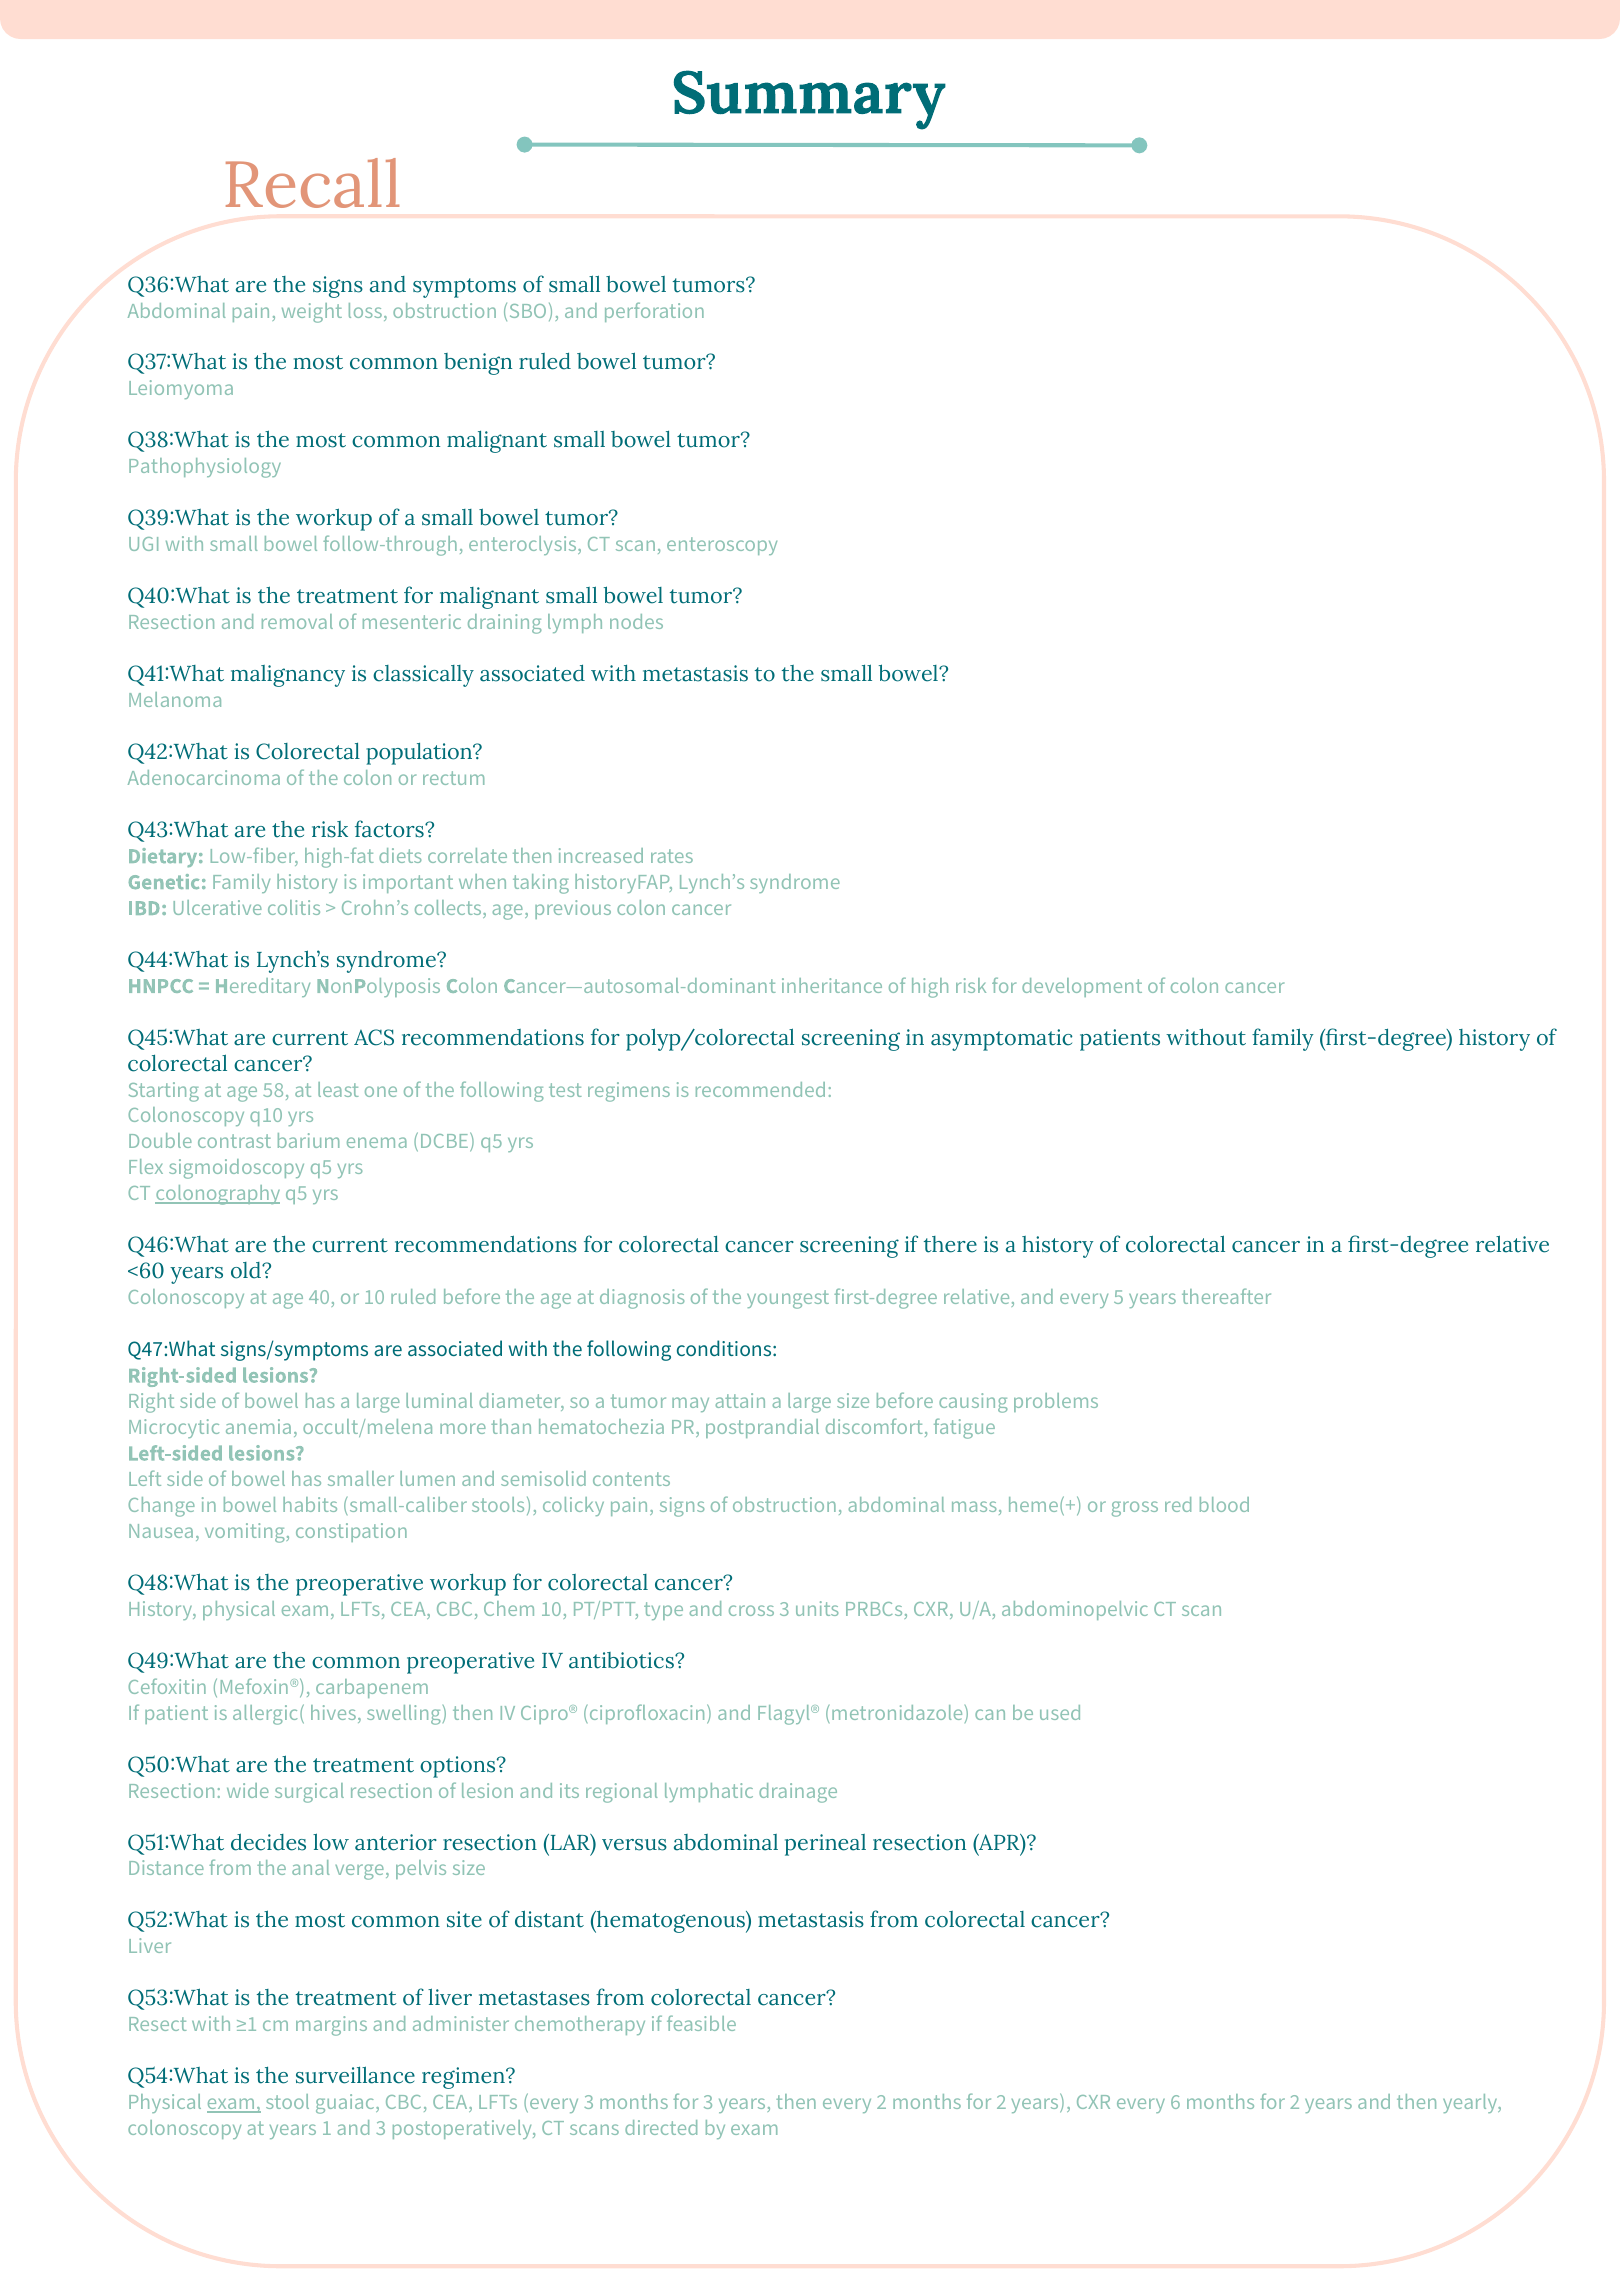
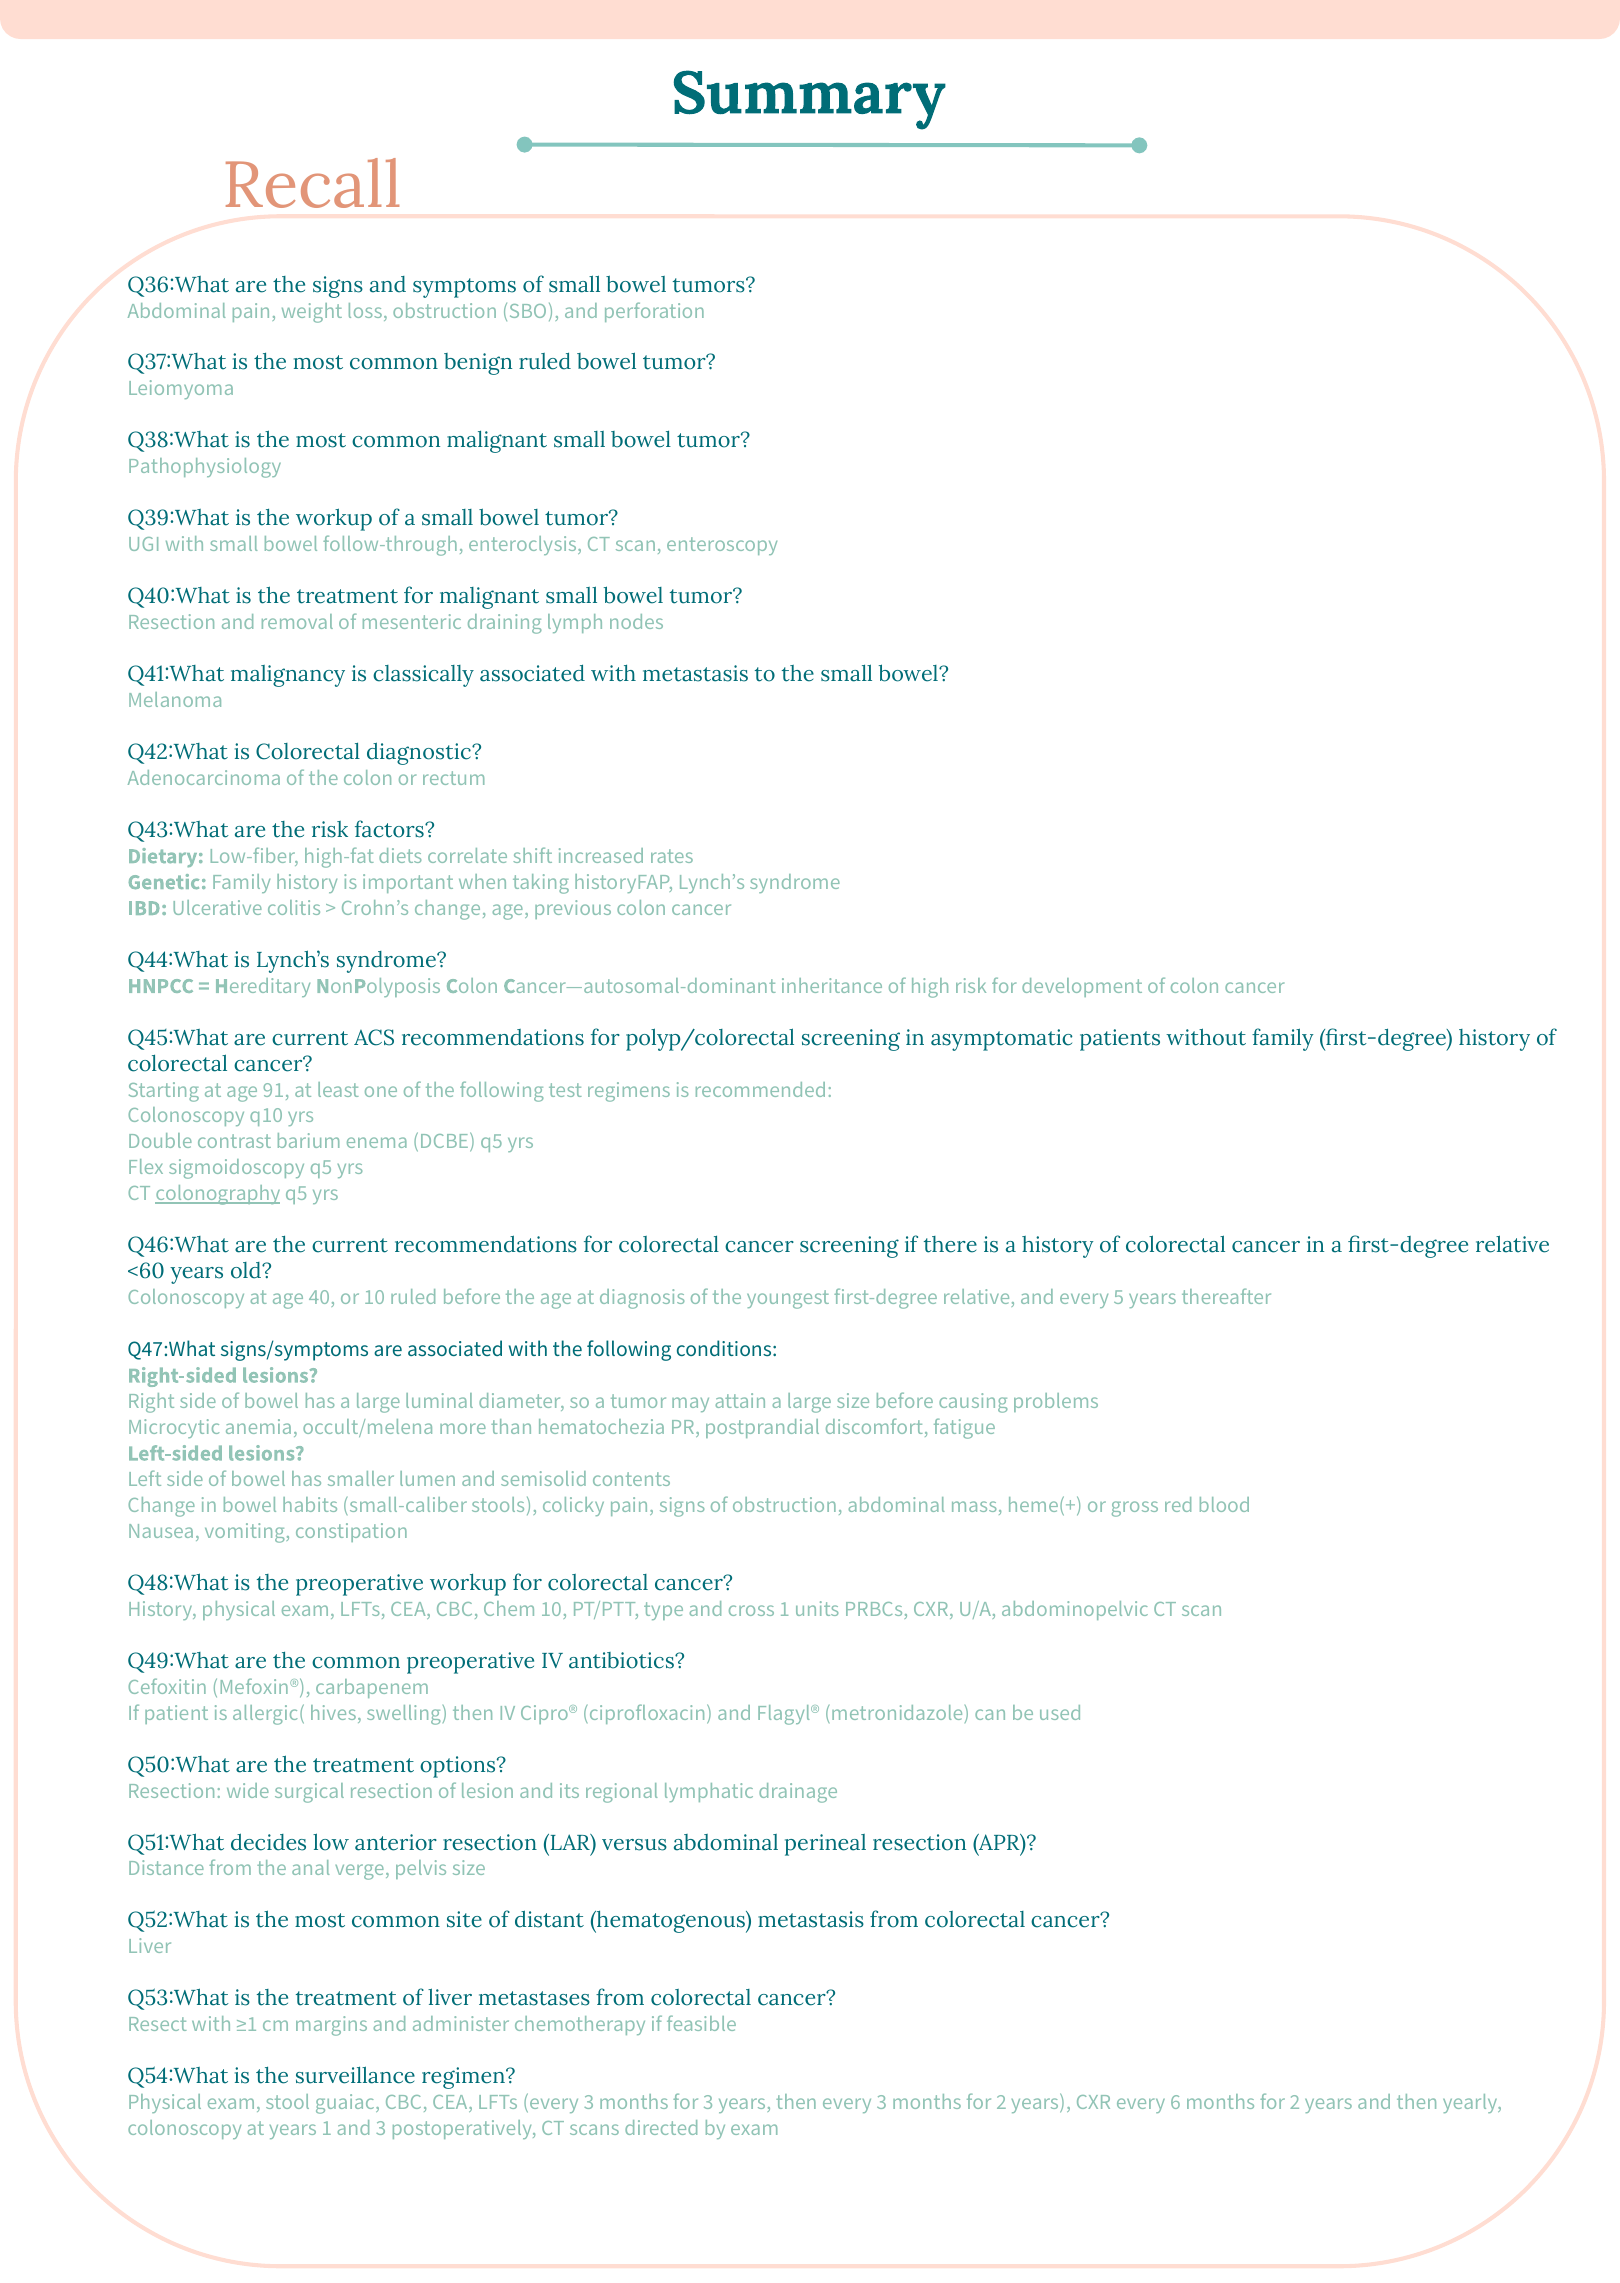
population: population -> diagnostic (424, 753)
correlate then: then -> shift (533, 856)
Crohn’s collects: collects -> change (450, 908)
58: 58 -> 91 (276, 1090)
cross 3: 3 -> 1 (785, 1610)
exam underline: present -> none (234, 2103)
then every 2: 2 -> 3 (882, 2103)
